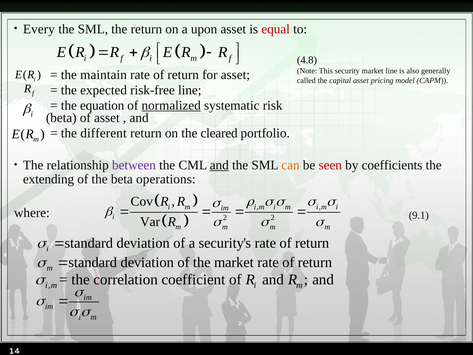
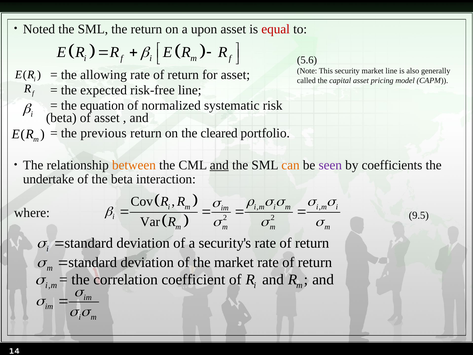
Every: Every -> Noted (39, 29)
4.8: 4.8 -> 5.6 (307, 60)
maintain: maintain -> allowing (104, 75)
normalized underline: present -> none (171, 105)
different: different -> previous (104, 133)
between colour: purple -> orange (134, 165)
seen colour: red -> purple (330, 165)
extending: extending -> undertake (49, 179)
operations: operations -> interaction (166, 179)
9.1: 9.1 -> 9.5 (419, 215)
